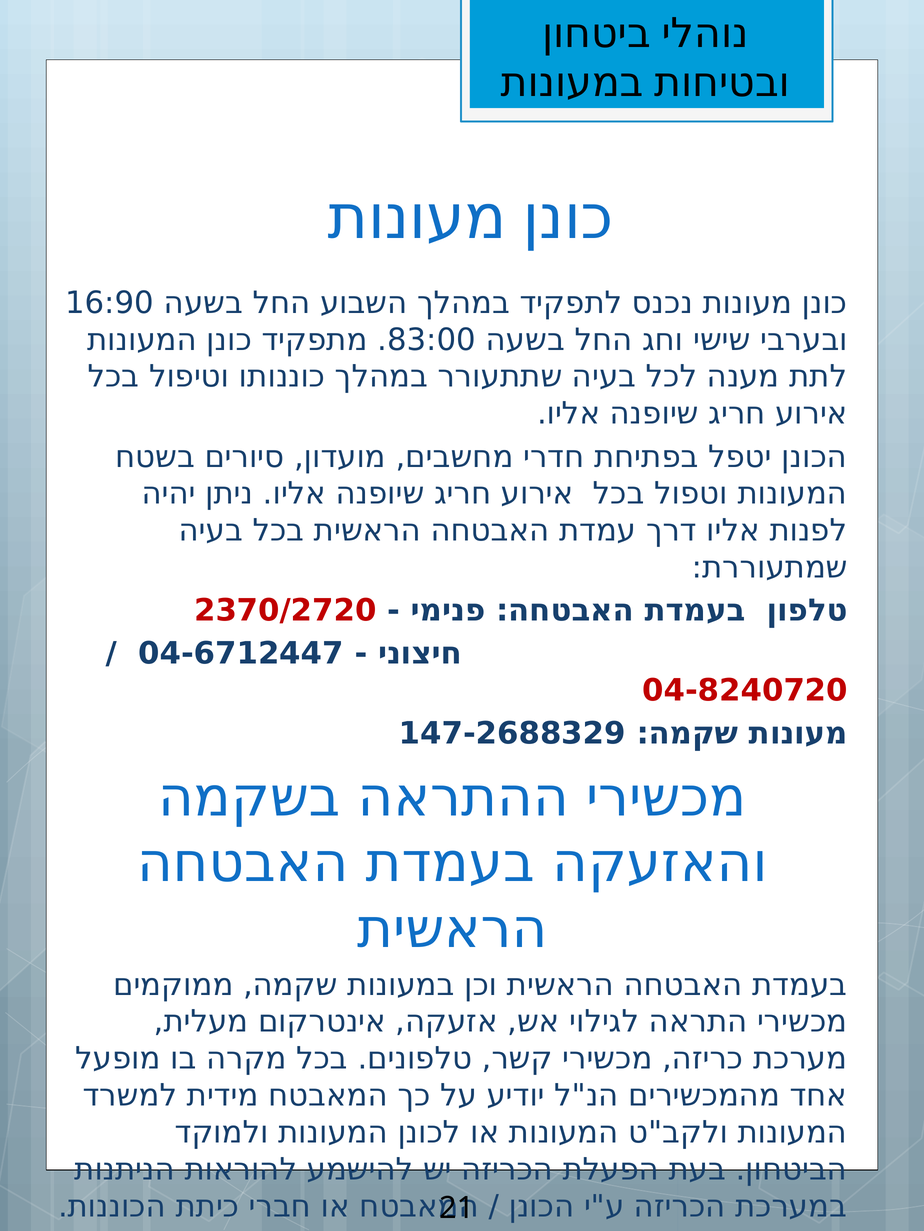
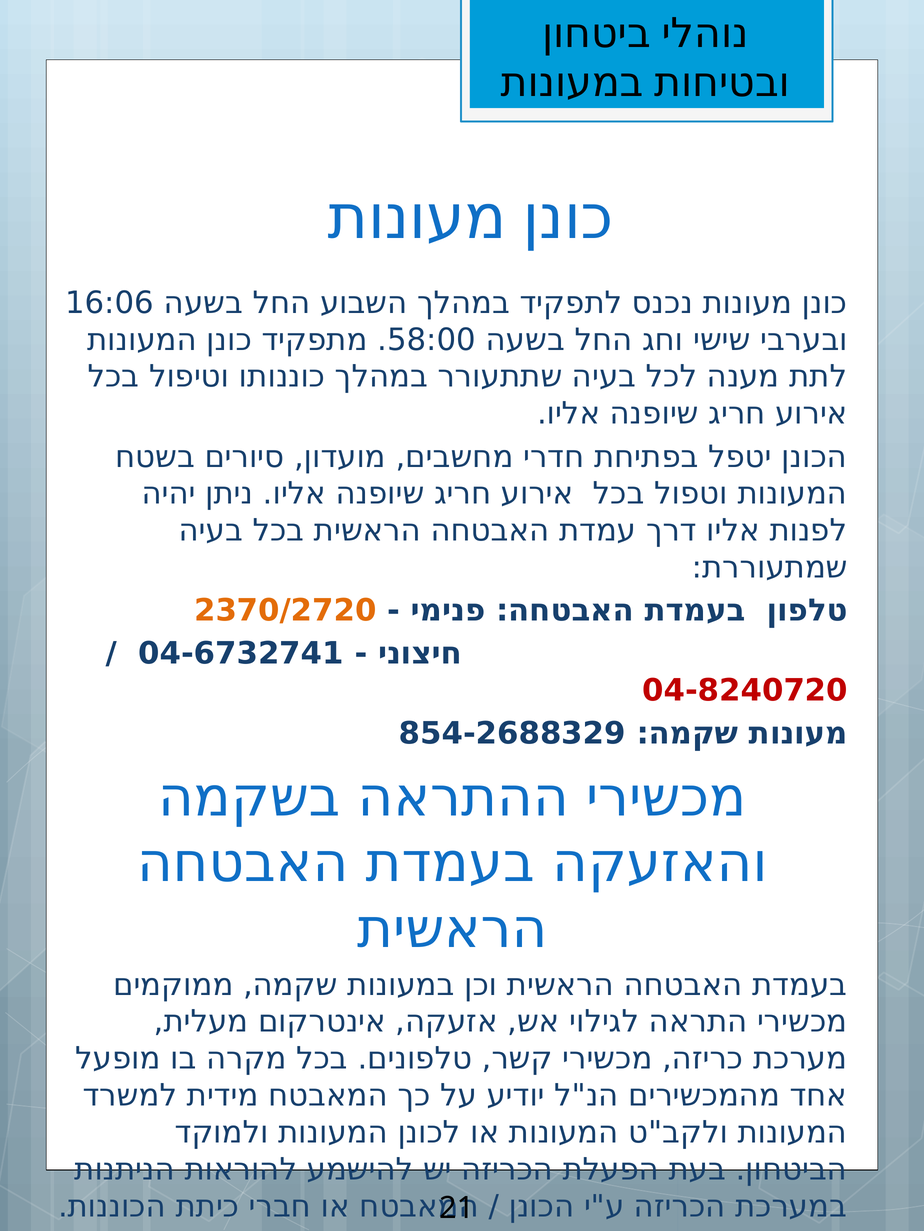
16:90: 16:90 -> 16:06 (110, 303)
83:00: 83:00 -> 58:00 (432, 340)
2370/2720 colour: red -> orange (285, 611)
04-6712447: 04-6712447 -> 04-6732741 (241, 654)
147-2688329: 147-2688329 -> 854-2688329 (512, 734)
